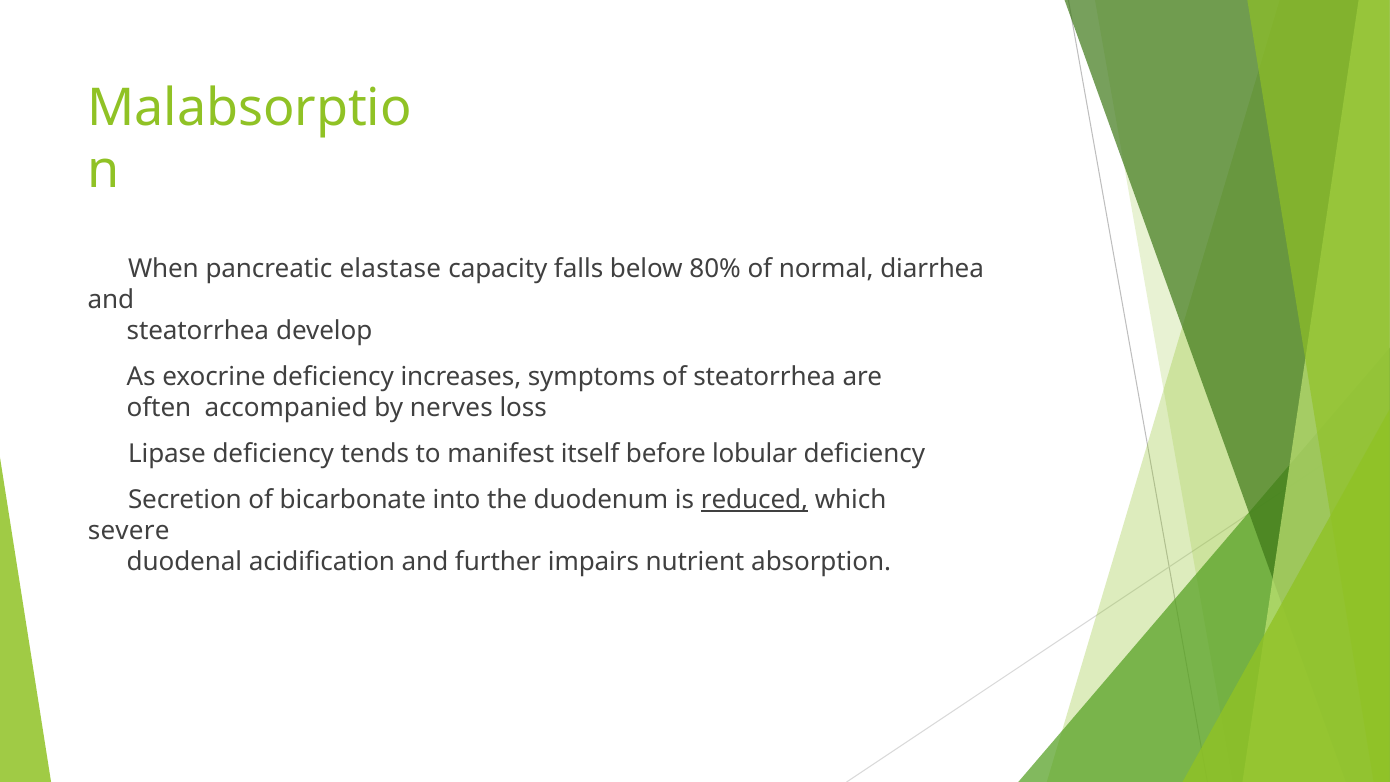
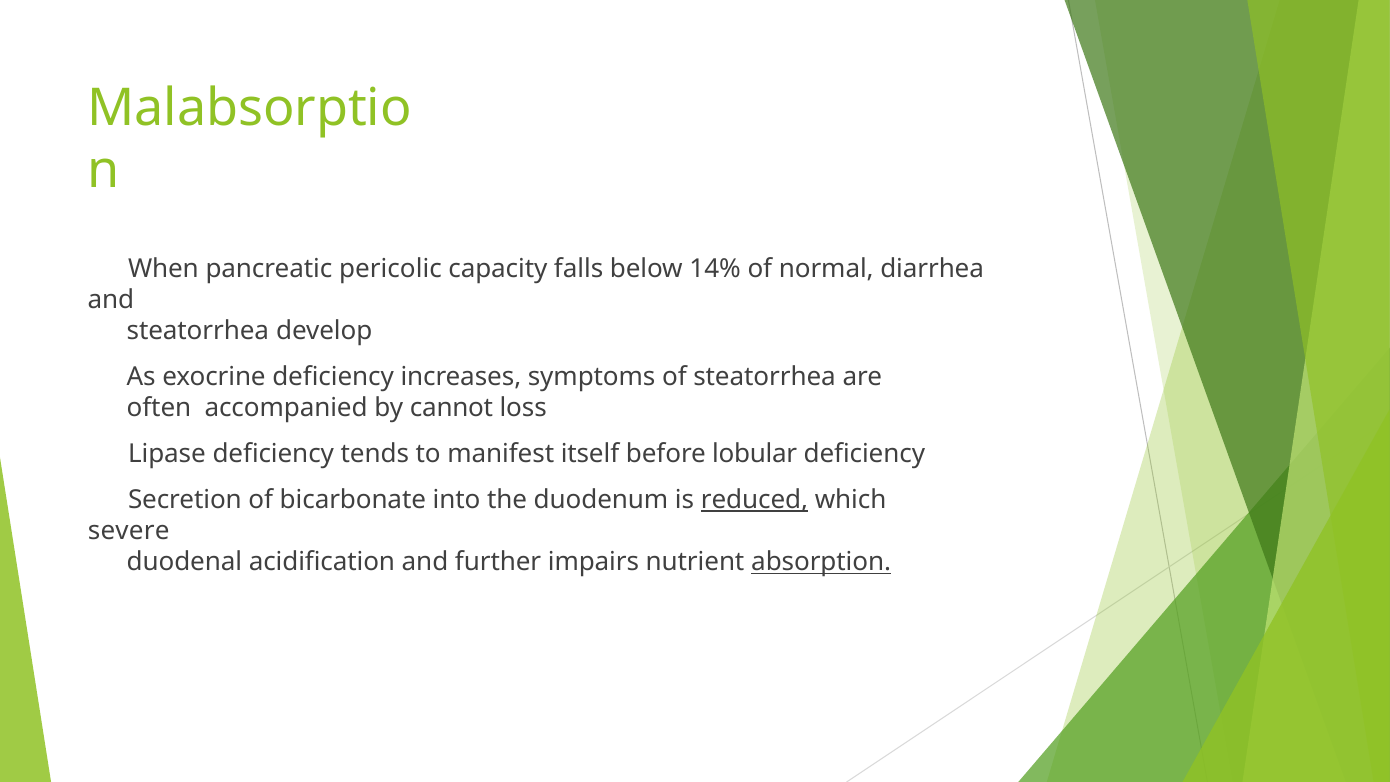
elastase: elastase -> pericolic (390, 268)
80%: 80% -> 14% (715, 268)
nerves: nerves -> cannot (452, 408)
absorption underline: none -> present (821, 562)
